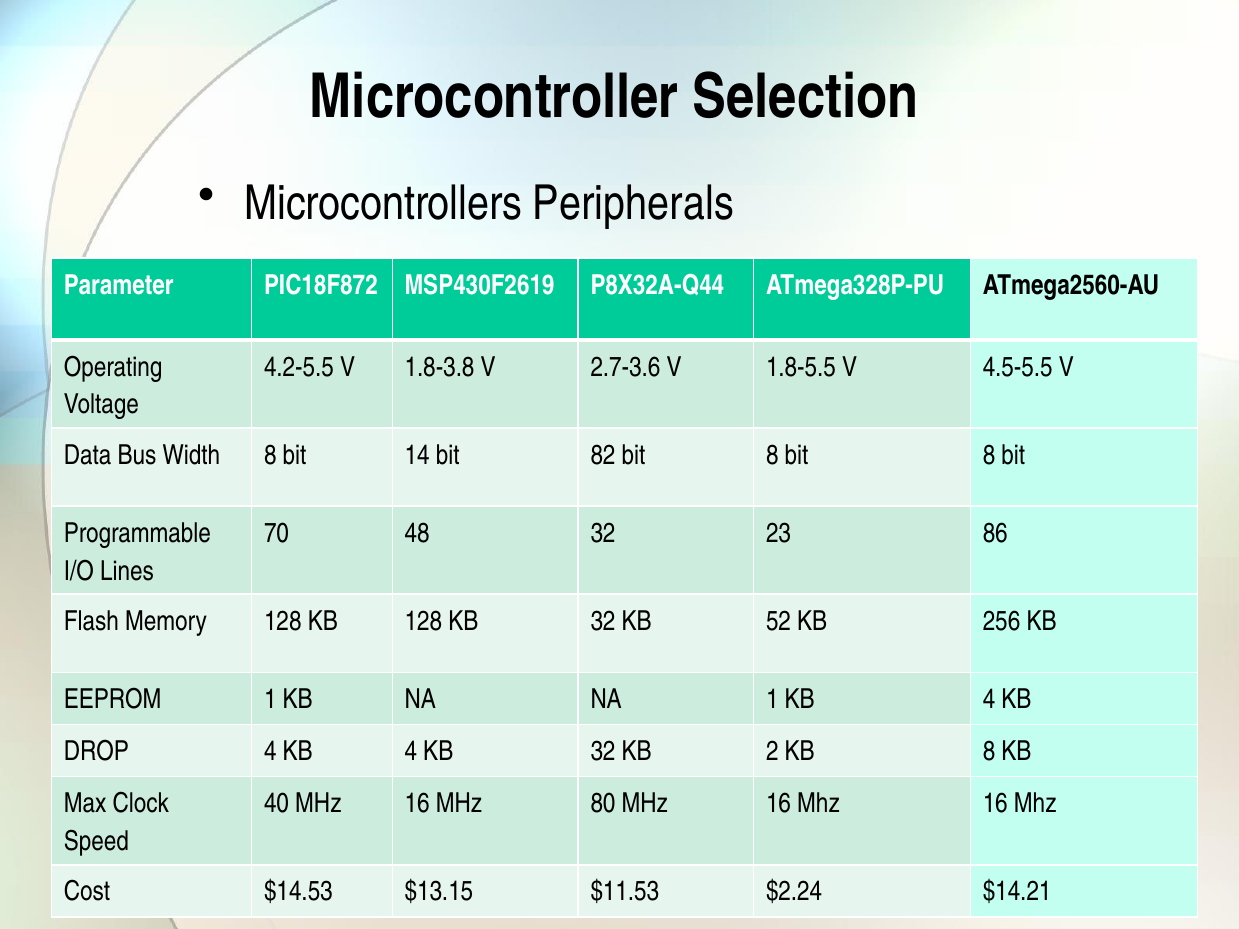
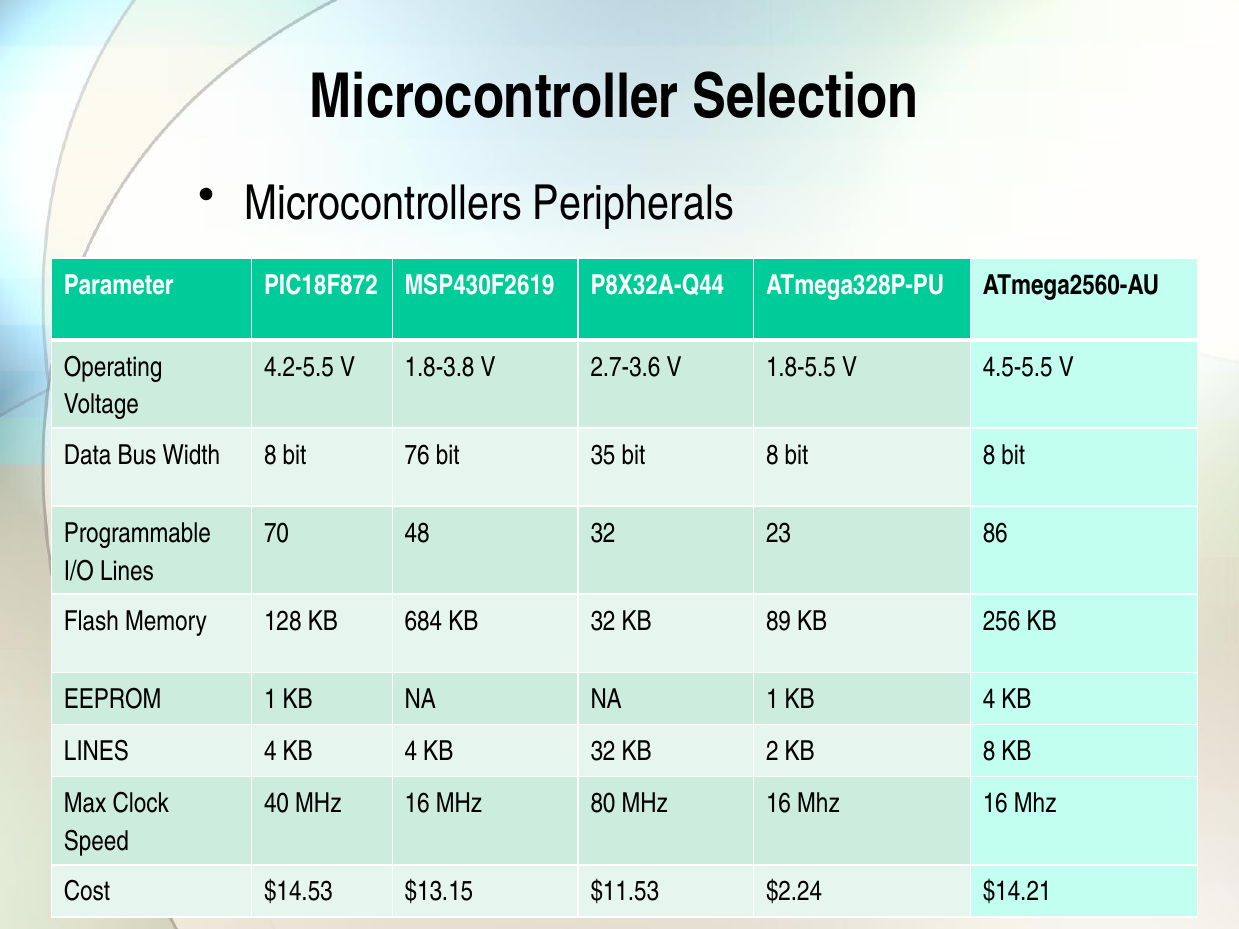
14: 14 -> 76 (417, 455)
82: 82 -> 35 (603, 455)
KB 128: 128 -> 684 (423, 621)
52: 52 -> 89 (779, 621)
DROP: DROP -> LINES (97, 752)
